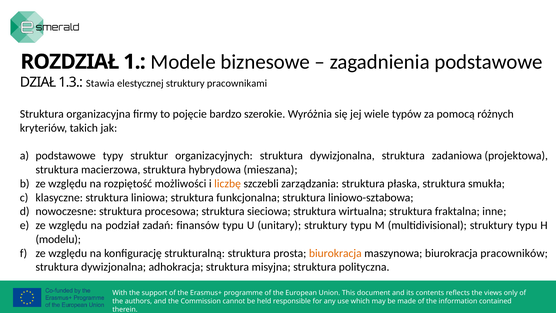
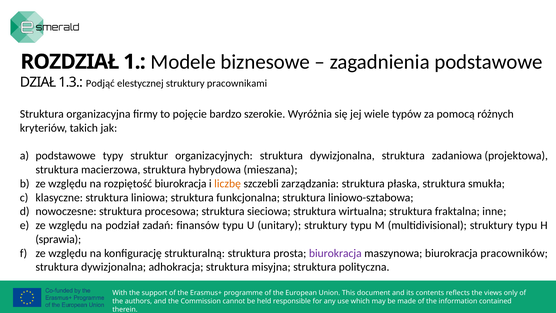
Stawia: Stawia -> Podjąć (100, 83)
rozpiętość możliwości: możliwości -> biurokracja (181, 183)
modelu: modelu -> sprawia (58, 239)
biurokracja colour: orange -> purple (335, 253)
